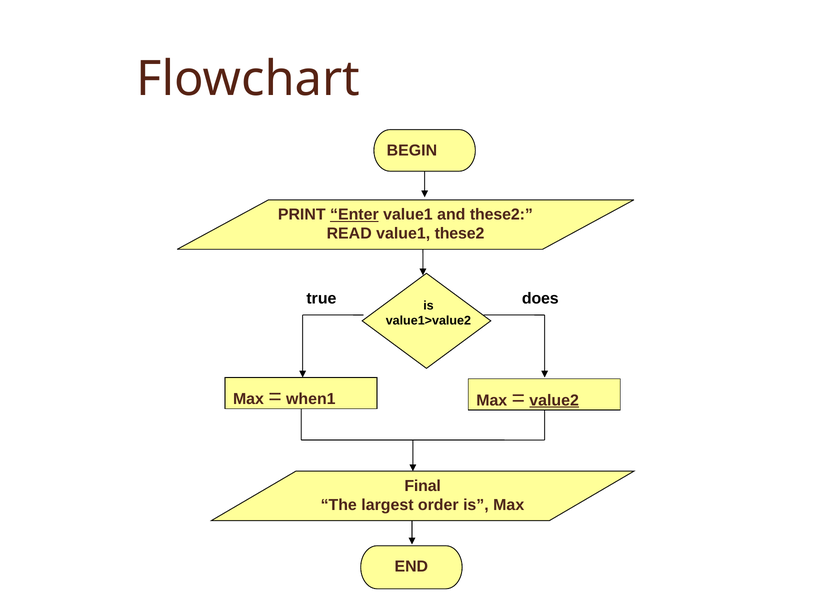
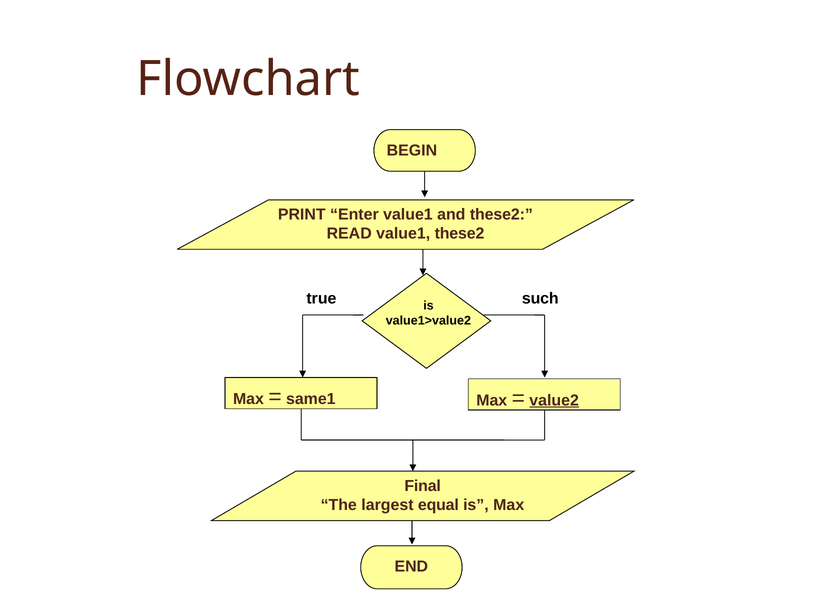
Enter underline: present -> none (354, 214)
does: does -> such (540, 298)
when1: when1 -> same1 (311, 399)
order: order -> equal (438, 505)
